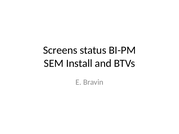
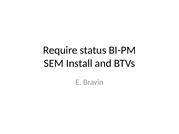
Screens: Screens -> Require (60, 50)
